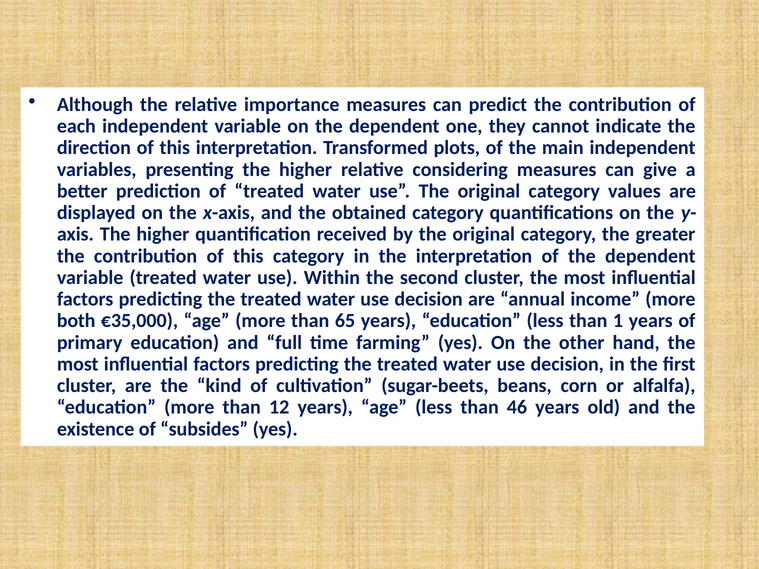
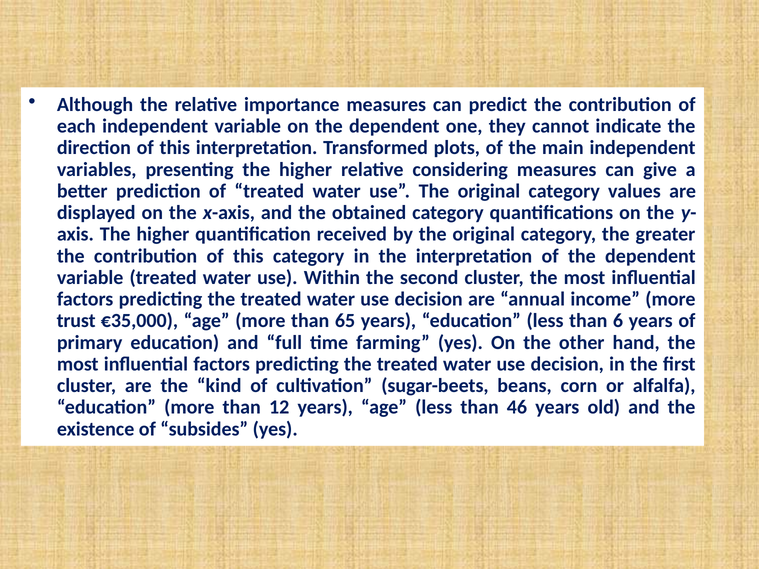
both: both -> trust (76, 321)
1: 1 -> 6 (618, 321)
